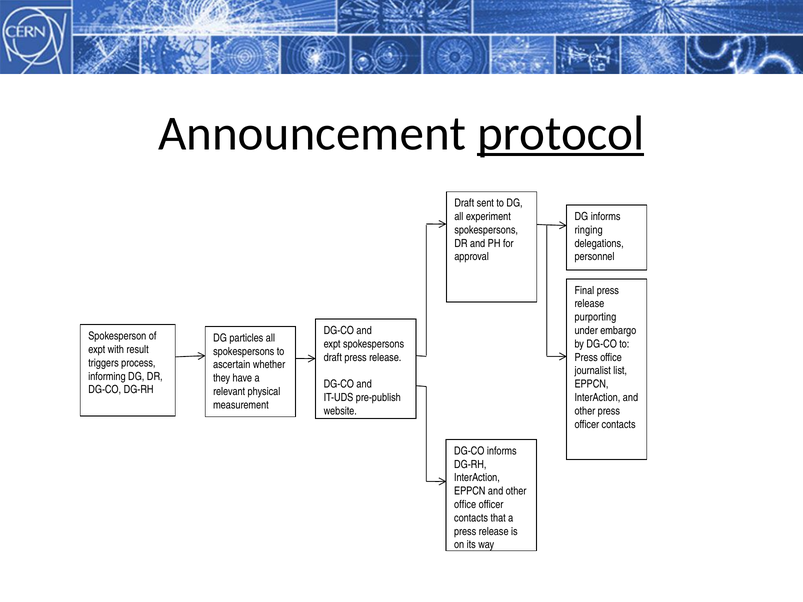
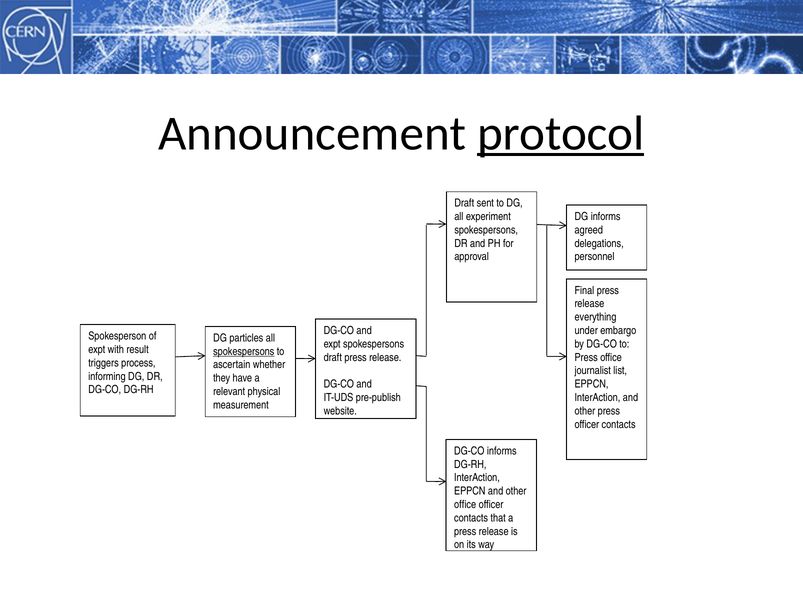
ringing: ringing -> agreed (589, 230)
purporting: purporting -> everything (595, 317)
spokespersons underline: none -> present (244, 351)
